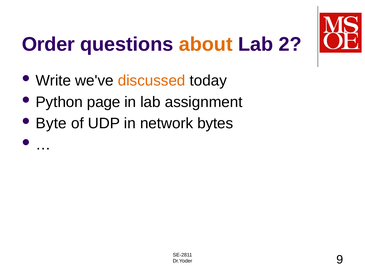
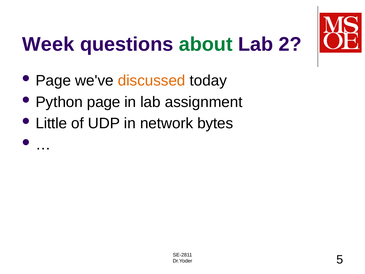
Order: Order -> Week (48, 44)
about colour: orange -> green (206, 44)
Write: Write -> Page (53, 81)
Byte: Byte -> Little (51, 123)
9: 9 -> 5 (340, 259)
